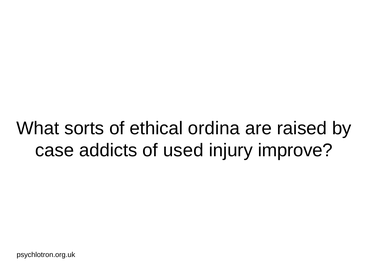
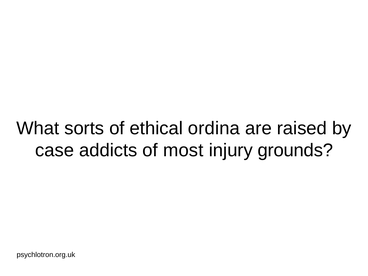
used: used -> most (183, 150)
improve: improve -> grounds (295, 150)
